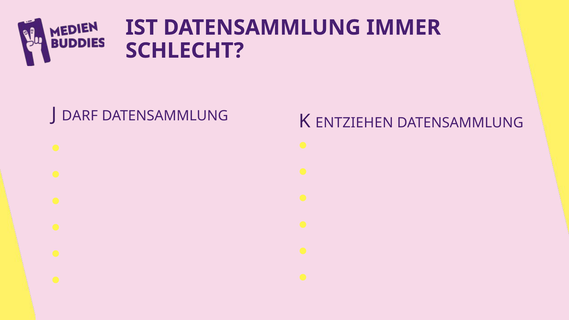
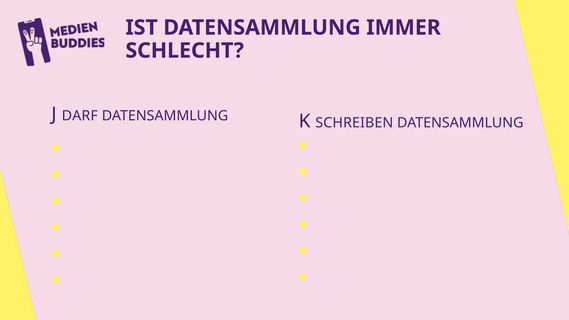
ENTZIEHEN: ENTZIEHEN -> SCHREIBEN (354, 123)
